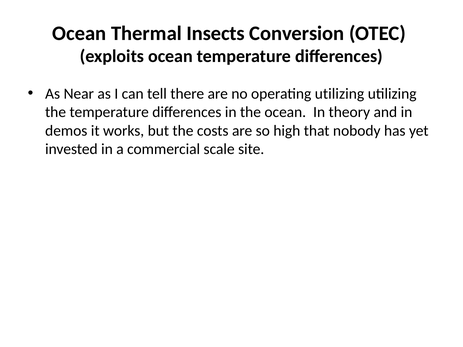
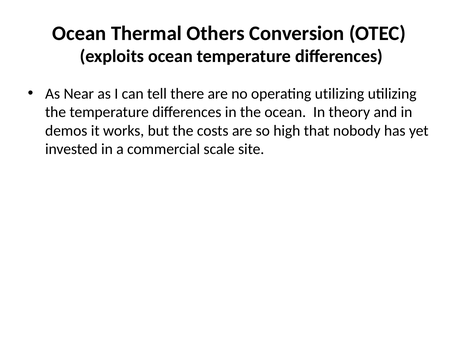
Insects: Insects -> Others (216, 33)
